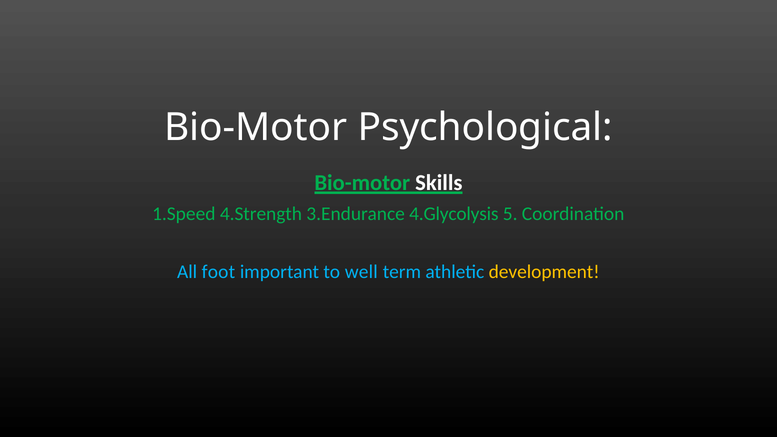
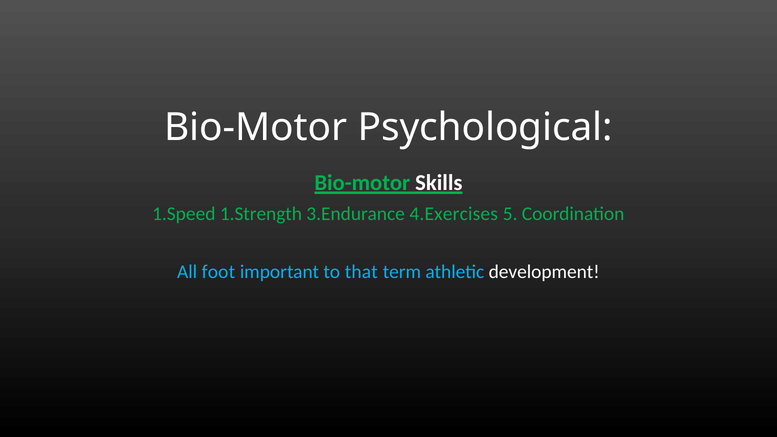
4.Strength: 4.Strength -> 1.Strength (261, 214)
4.Glycolysis: 4.Glycolysis -> 4.Exercises (454, 214)
well: well -> that (361, 272)
development colour: yellow -> white (544, 272)
